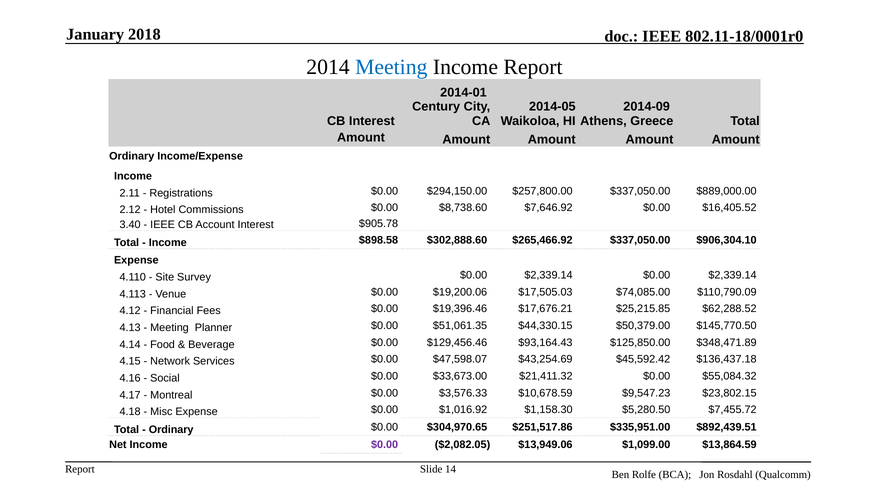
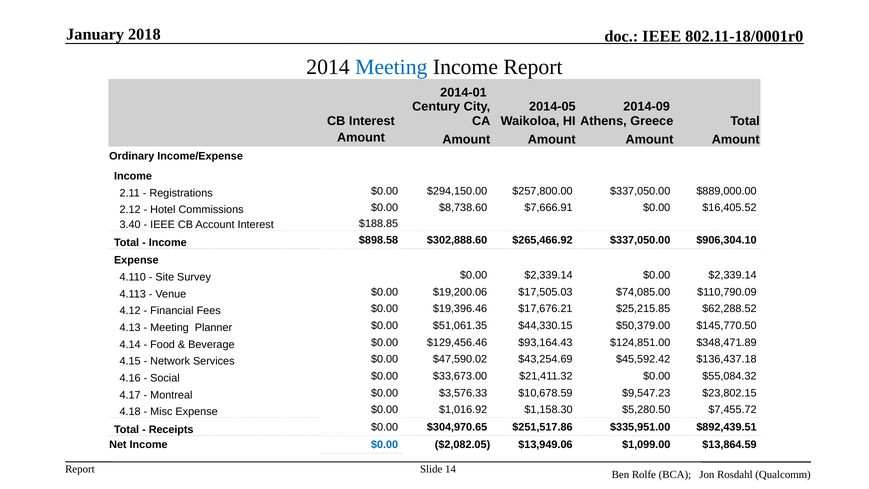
$7,646.92: $7,646.92 -> $7,666.91 (549, 208)
$905.78: $905.78 -> $188.85 (379, 224)
$125,850.00: $125,850.00 -> $124,851.00 (640, 342)
$47,598.07: $47,598.07 -> $47,590.02 (460, 359)
Ordinary: Ordinary -> Receipts (171, 429)
$0.00 colour: purple -> blue (385, 445)
